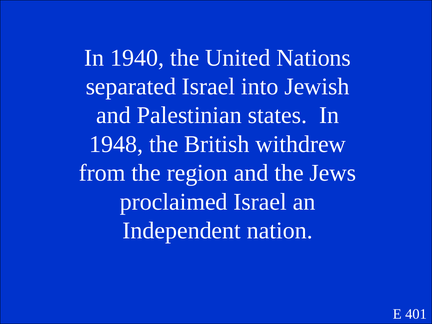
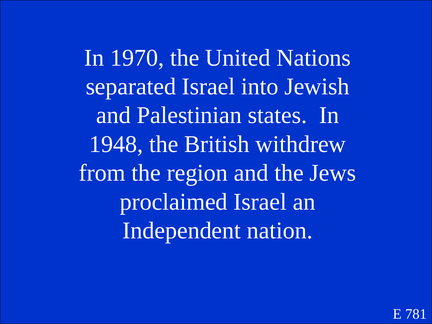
1940: 1940 -> 1970 (137, 58)
401: 401 -> 781 (416, 314)
